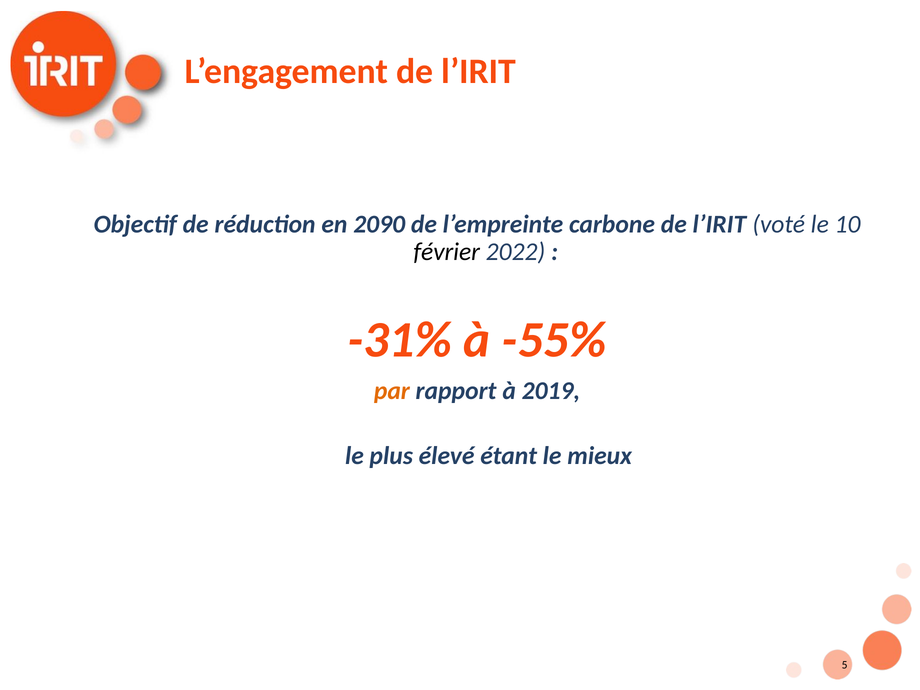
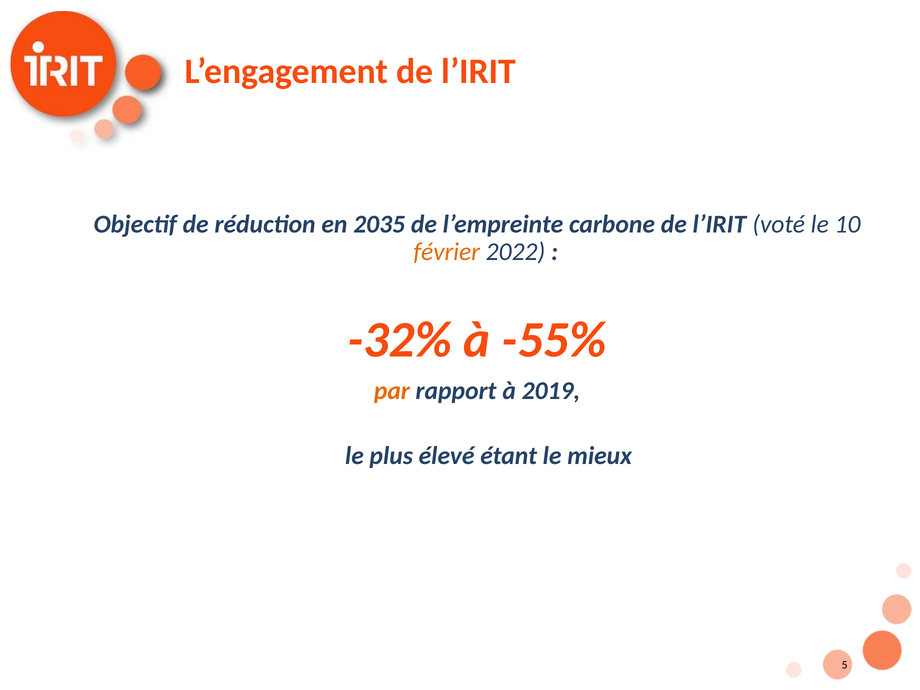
2090: 2090 -> 2035 (379, 224)
février colour: black -> orange (447, 252)
-31%: -31% -> -32% (400, 340)
